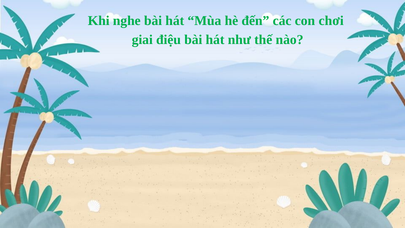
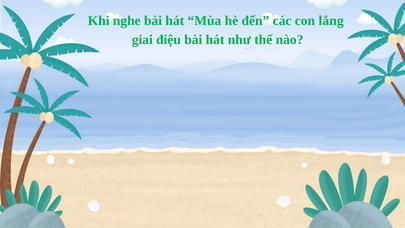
chơi: chơi -> lắng (331, 21)
